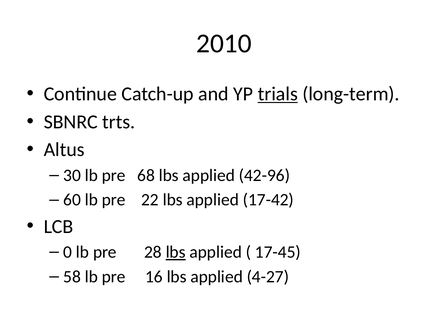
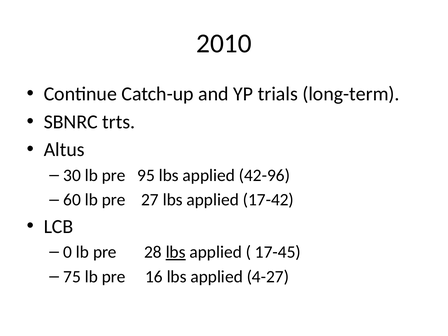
trials underline: present -> none (278, 94)
68: 68 -> 95 (146, 175)
22: 22 -> 27 (150, 200)
58: 58 -> 75 (72, 277)
